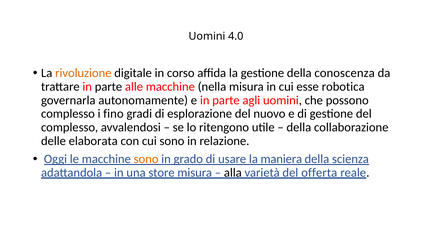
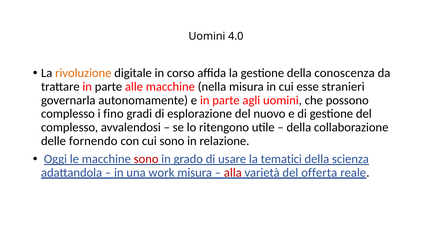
robotica: robotica -> stranieri (343, 87)
elaborata: elaborata -> fornendo (93, 141)
sono colour: orange -> red (146, 159)
maniera: maniera -> tematici (281, 159)
store: store -> work (161, 173)
alla colour: black -> red (233, 173)
